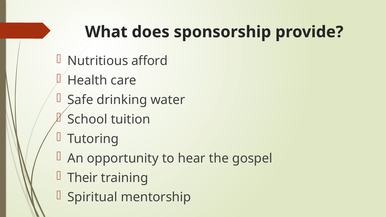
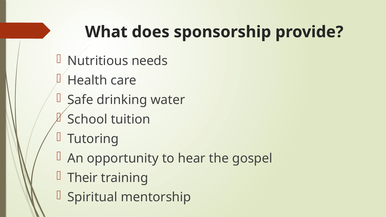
afford: afford -> needs (150, 61)
